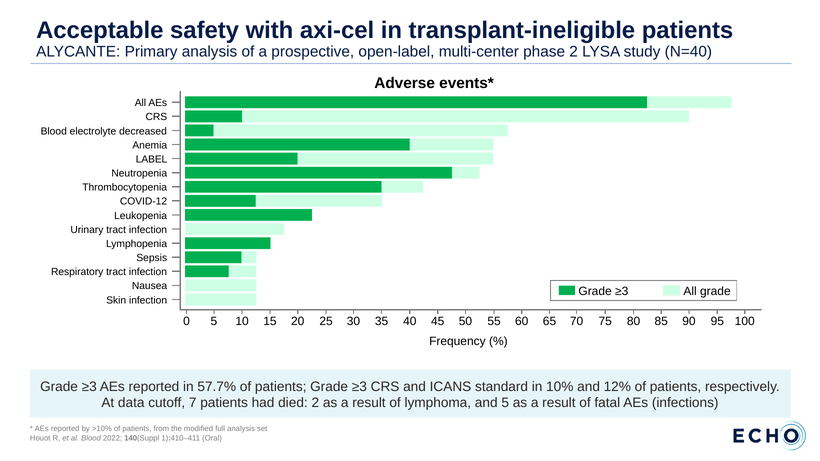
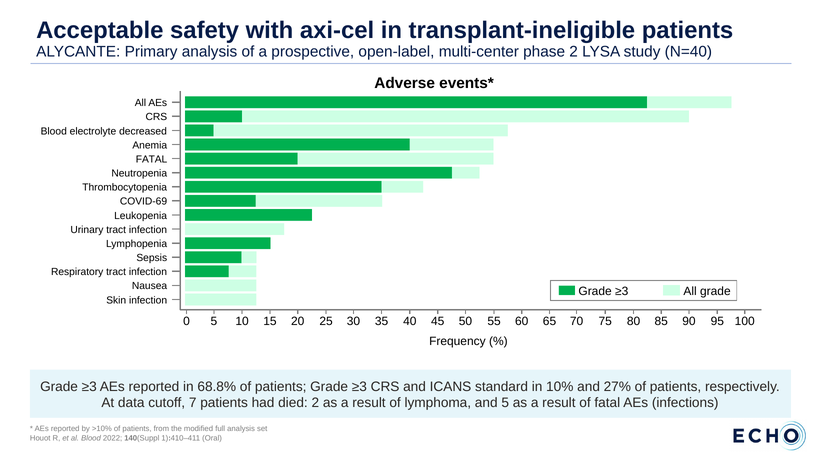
LABEL: LABEL -> FATAL (152, 159)
COVID-12: COVID-12 -> COVID-69 (144, 202)
57.7%: 57.7% -> 68.8% (217, 387)
12%: 12% -> 27% (617, 387)
